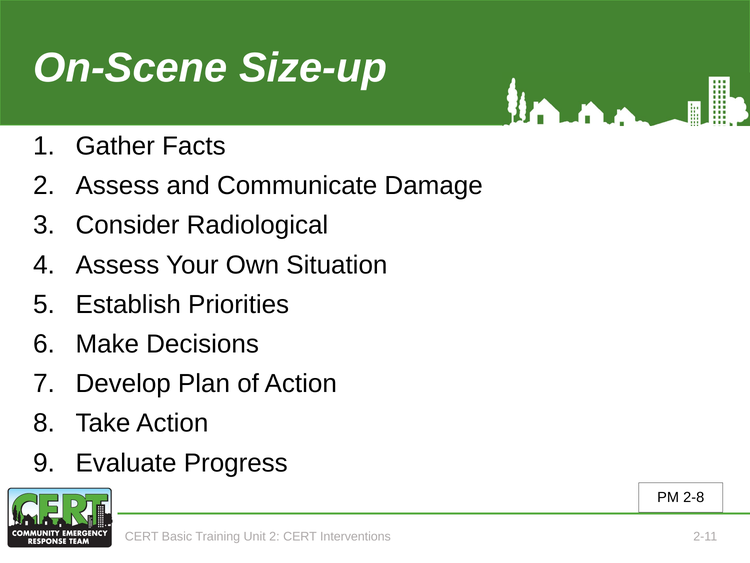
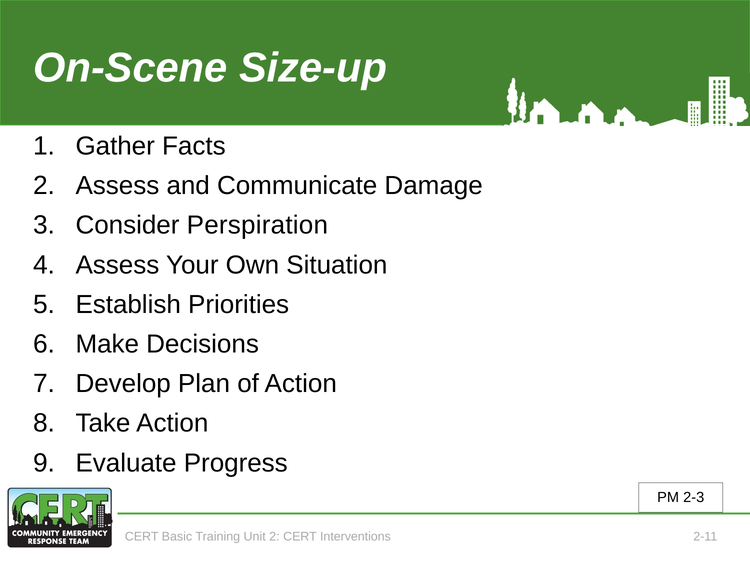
Radiological: Radiological -> Perspiration (257, 225)
2-8: 2-8 -> 2-3 (694, 497)
